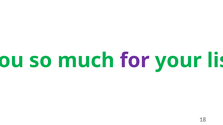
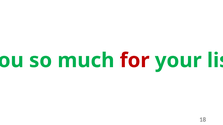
for colour: purple -> red (135, 61)
